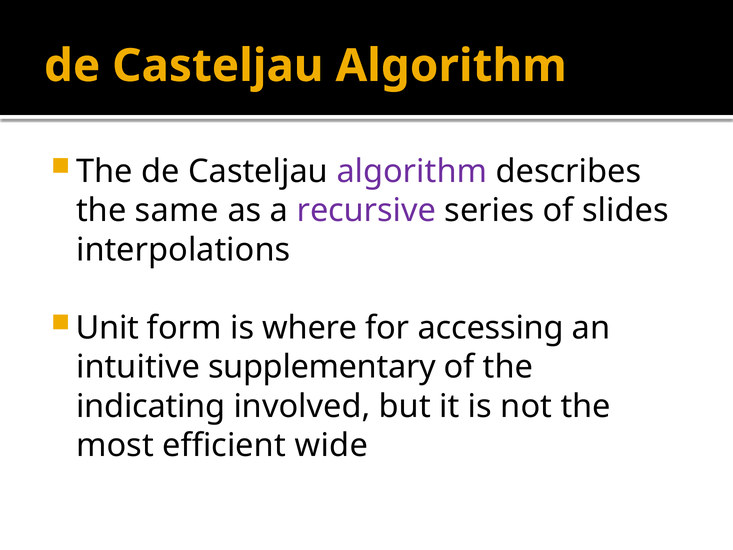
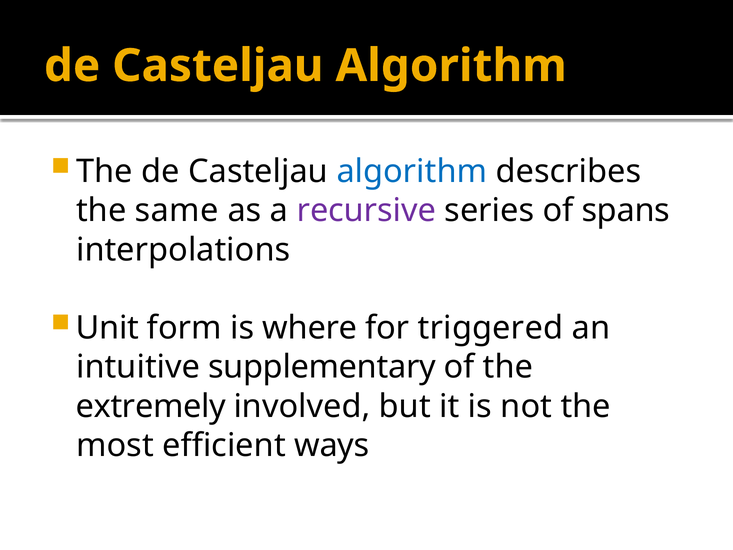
algorithm colour: purple -> blue (412, 171)
slides: slides -> spans (626, 211)
accessing: accessing -> triggered (491, 328)
indicating: indicating -> extremely (151, 406)
wide: wide -> ways (332, 445)
